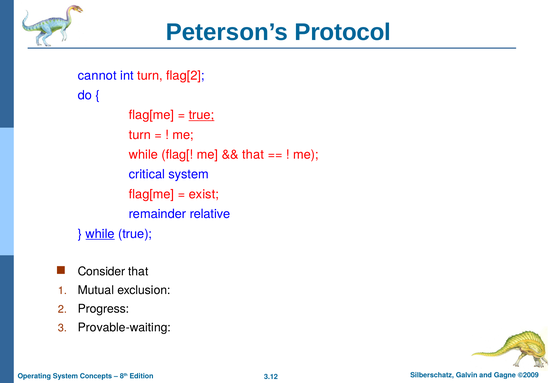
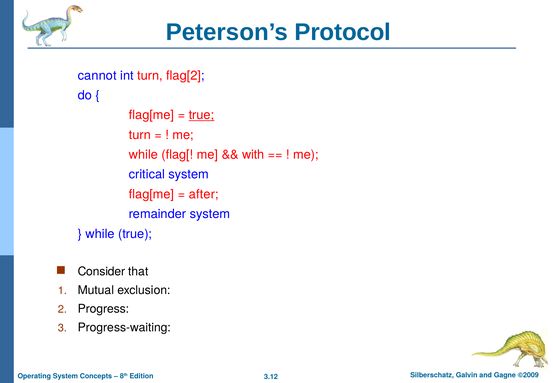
that: that -> with (253, 155)
exist: exist -> after (204, 194)
remainder relative: relative -> system (210, 214)
while underline: present -> none (100, 234)
Provable-waiting: Provable-waiting -> Progress-waiting (124, 328)
